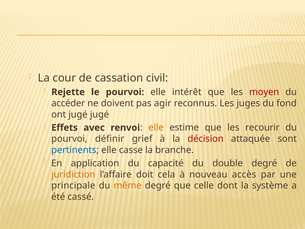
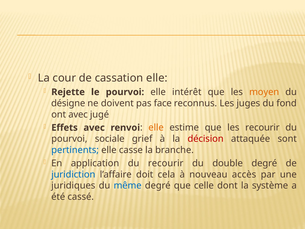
cassation civil: civil -> elle (157, 78)
moyen colour: red -> orange (264, 92)
accéder: accéder -> désigne (68, 103)
agir: agir -> face (163, 103)
ont jugé: jugé -> avec (78, 114)
définir: définir -> sociale (110, 139)
du capacité: capacité -> recourir (166, 163)
juridiction colour: orange -> blue (73, 174)
principale: principale -> juridiques (73, 185)
même colour: orange -> blue (128, 185)
